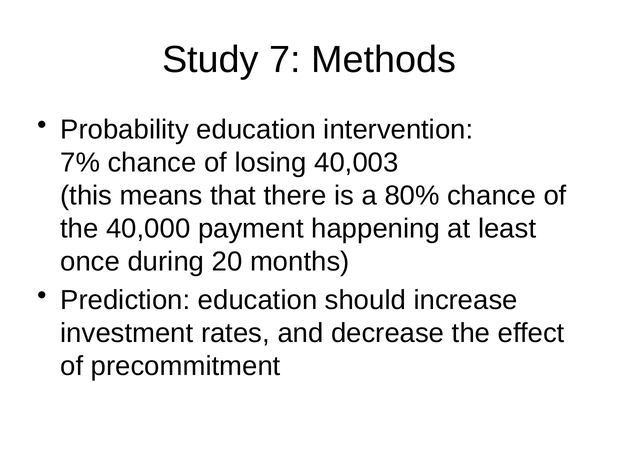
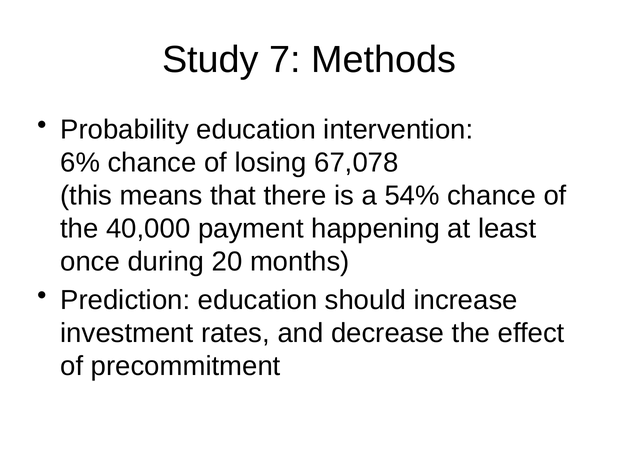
7%: 7% -> 6% (80, 163)
40,003: 40,003 -> 67,078 (356, 163)
80%: 80% -> 54% (412, 196)
